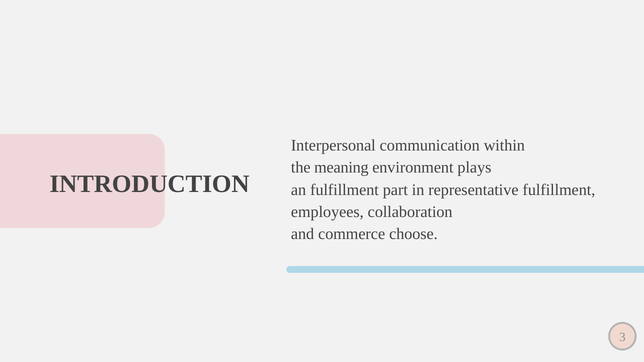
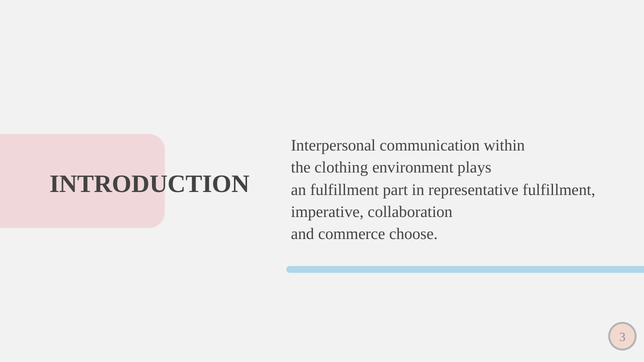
meaning: meaning -> clothing (341, 168)
employees: employees -> imperative (327, 212)
